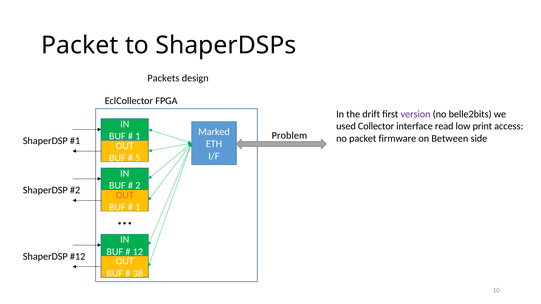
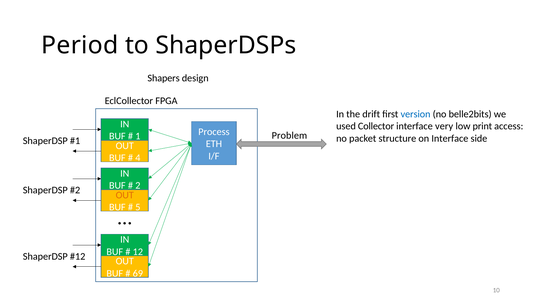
Packet: Packet -> Period (80, 45)
Packets: Packets -> Shapers (164, 78)
version colour: purple -> blue (416, 114)
read: read -> very (444, 126)
Marked: Marked -> Process (214, 132)
firmware: firmware -> structure (397, 139)
on Between: Between -> Interface (450, 139)
5: 5 -> 4 (138, 158)
1: 1 -> 5 (138, 207)
38: 38 -> 69 (138, 274)
